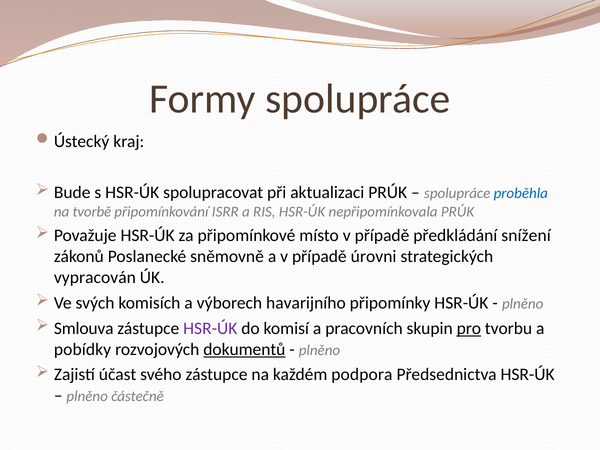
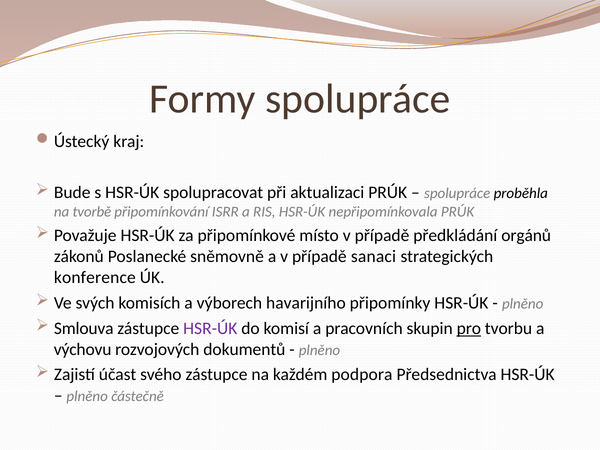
proběhla colour: blue -> black (521, 193)
snížení: snížení -> orgánů (526, 236)
úrovni: úrovni -> sanaci (374, 257)
vypracován: vypracován -> konference (95, 278)
pobídky: pobídky -> výchovu (83, 349)
dokumentů underline: present -> none (244, 349)
